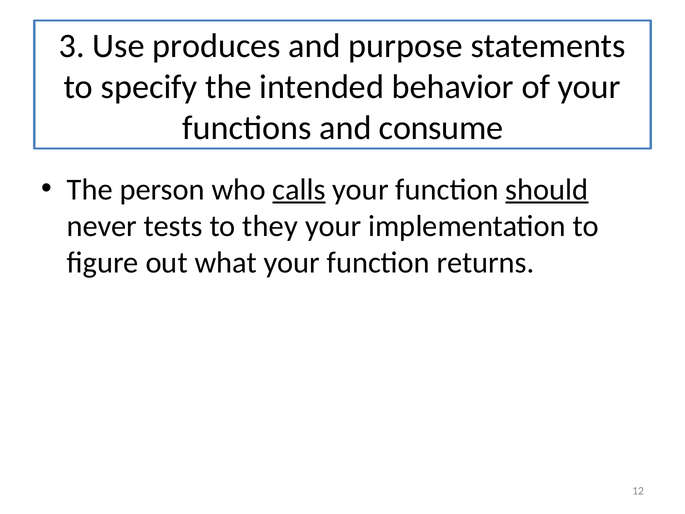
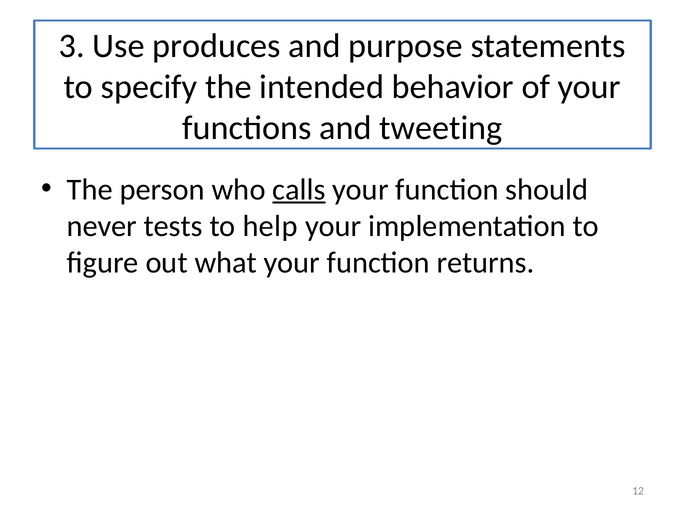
consume: consume -> tweeting (441, 128)
should underline: present -> none (547, 189)
they: they -> help (270, 226)
